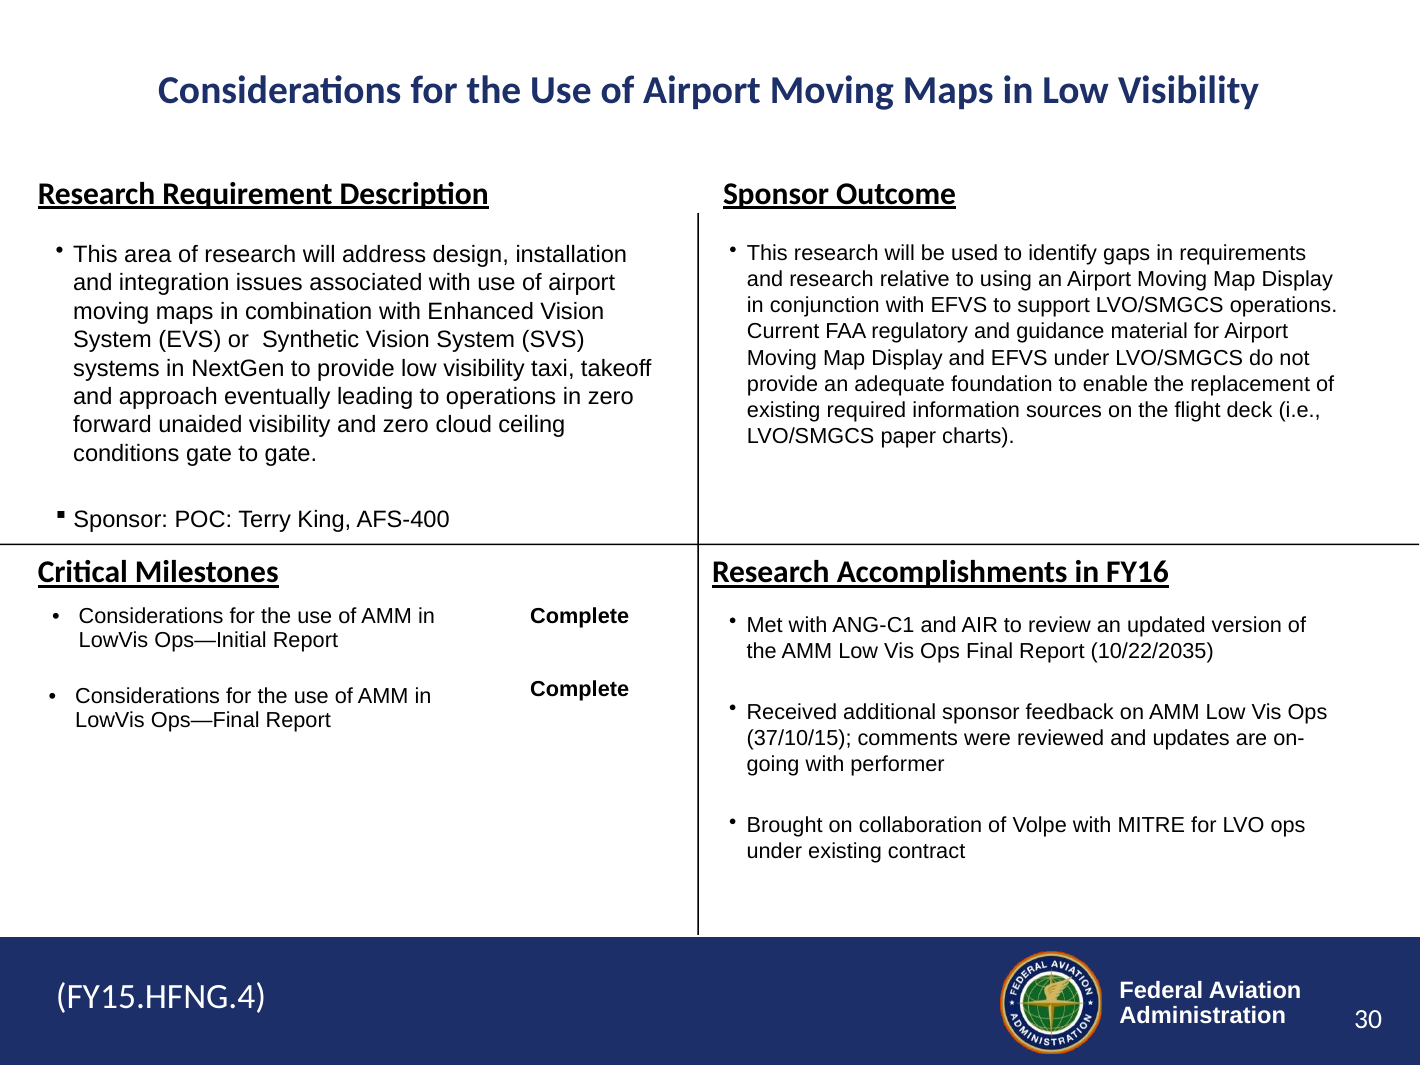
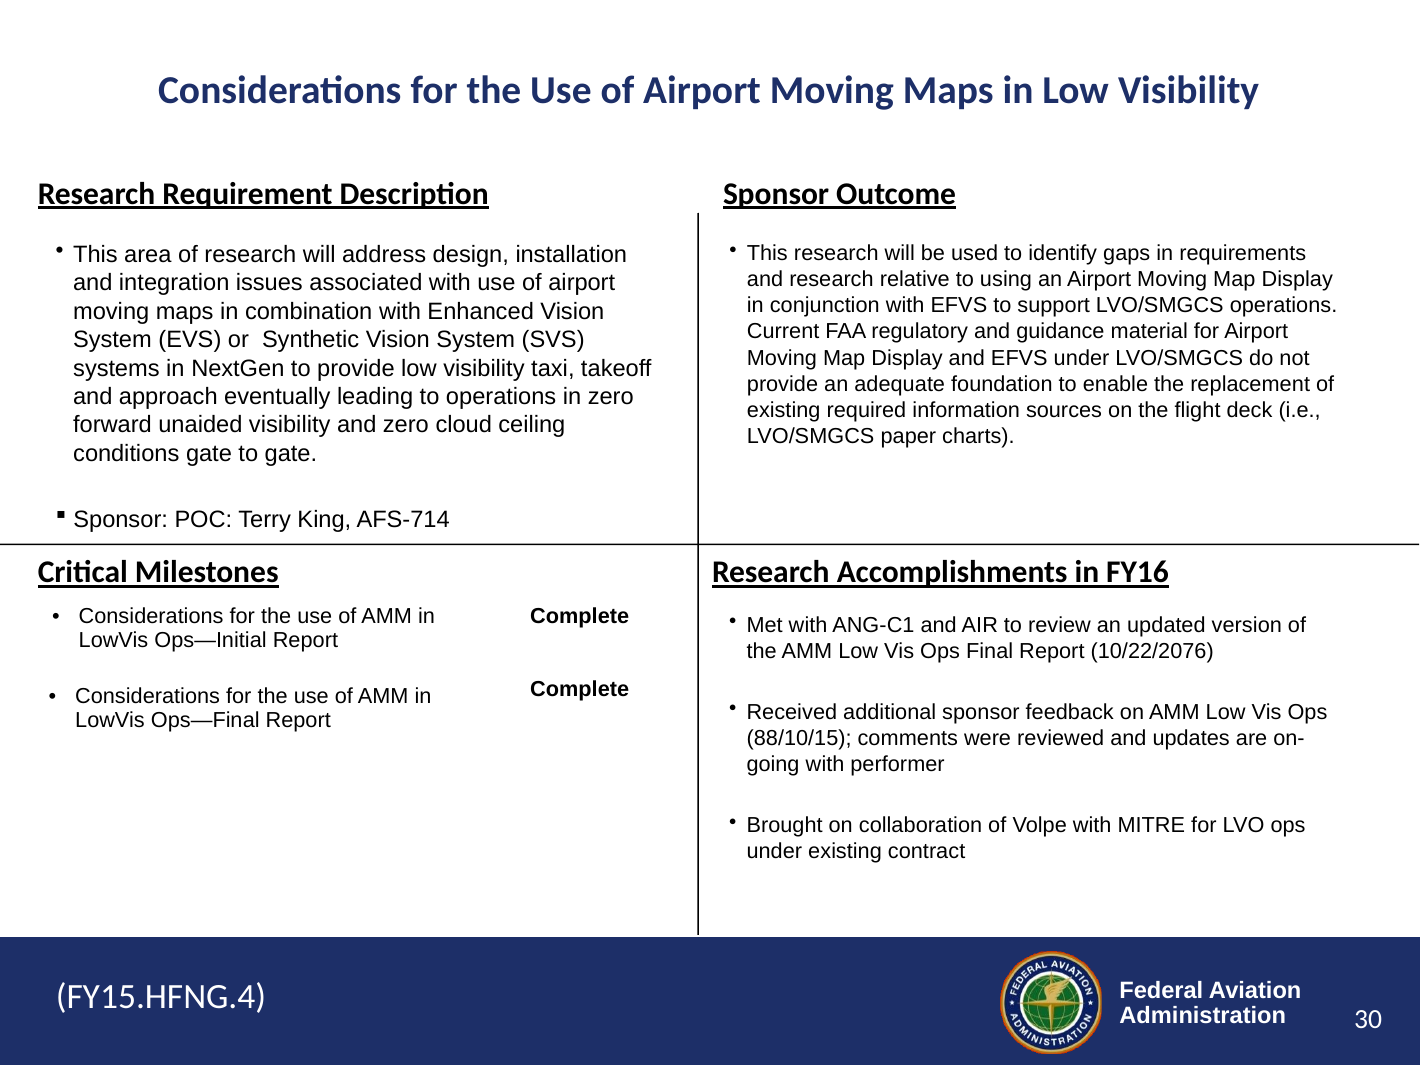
AFS-400: AFS-400 -> AFS-714 (403, 520)
10/22/2035: 10/22/2035 -> 10/22/2076 (1152, 651)
37/10/15: 37/10/15 -> 88/10/15 (799, 738)
